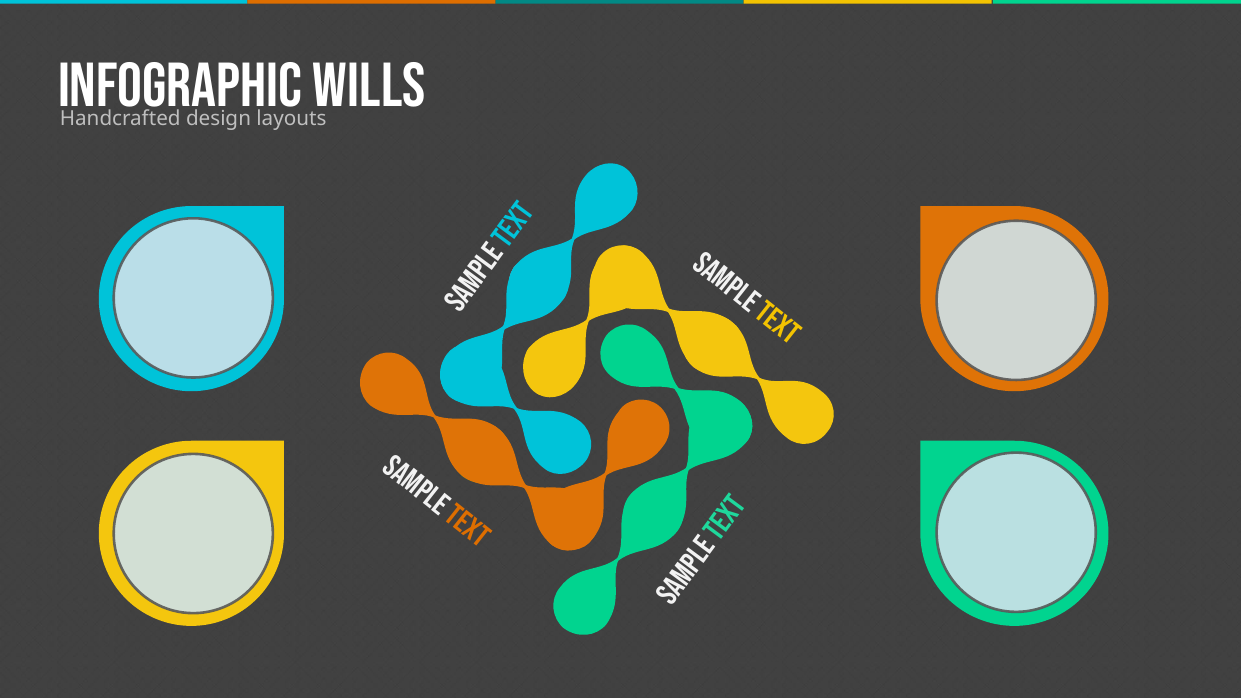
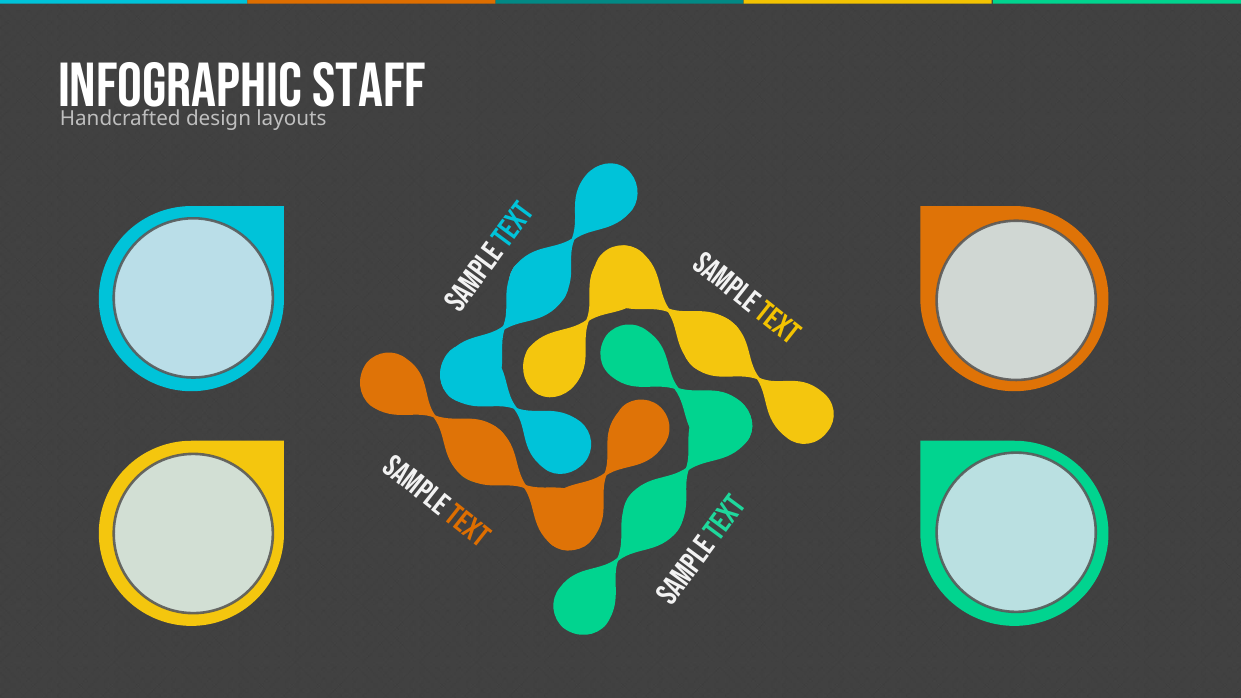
WILLS: WILLS -> STAFF (369, 86)
